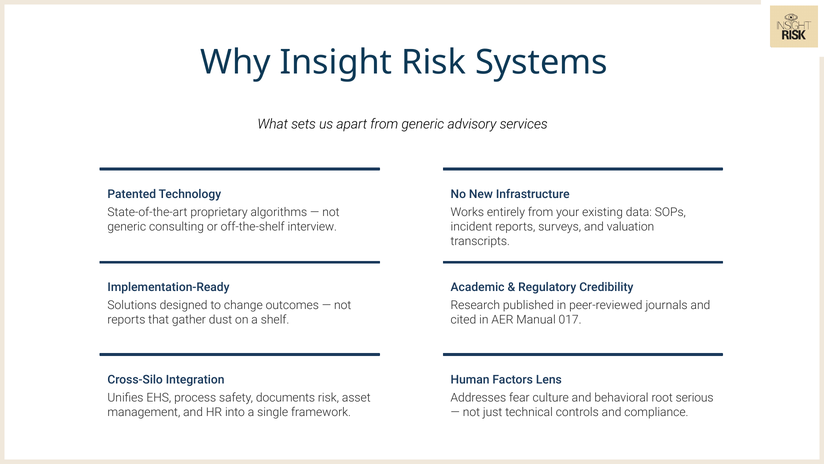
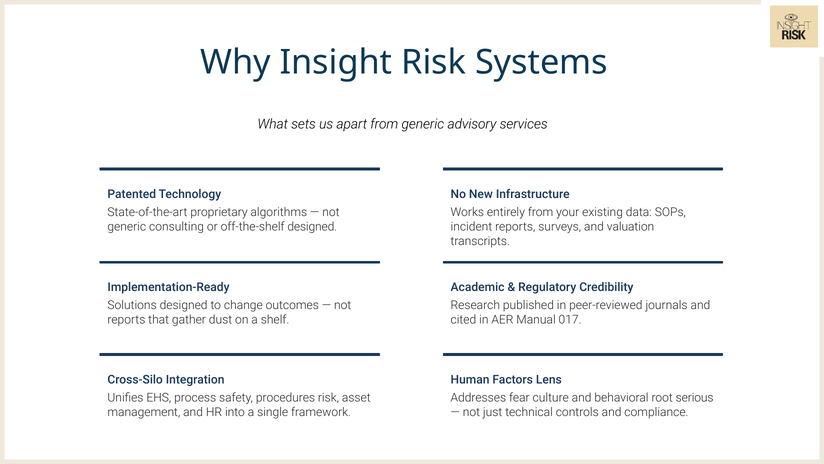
off-the-shelf interview: interview -> designed (312, 227)
documents: documents -> procedures (286, 398)
